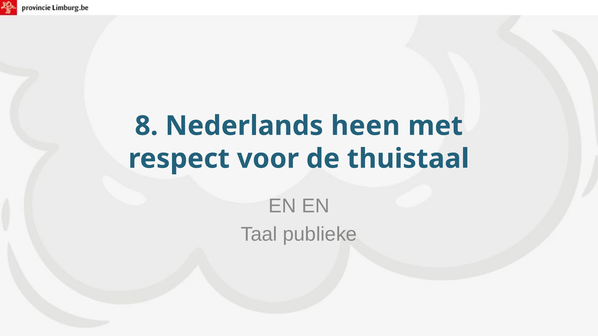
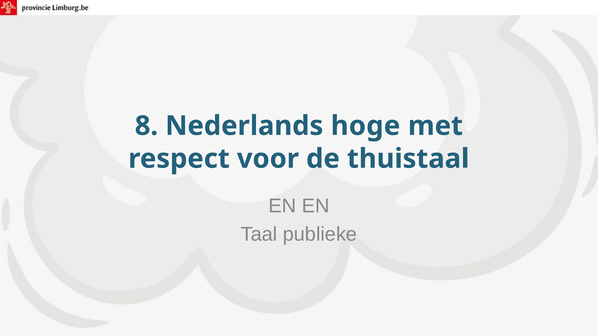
heen: heen -> hoge (365, 126)
